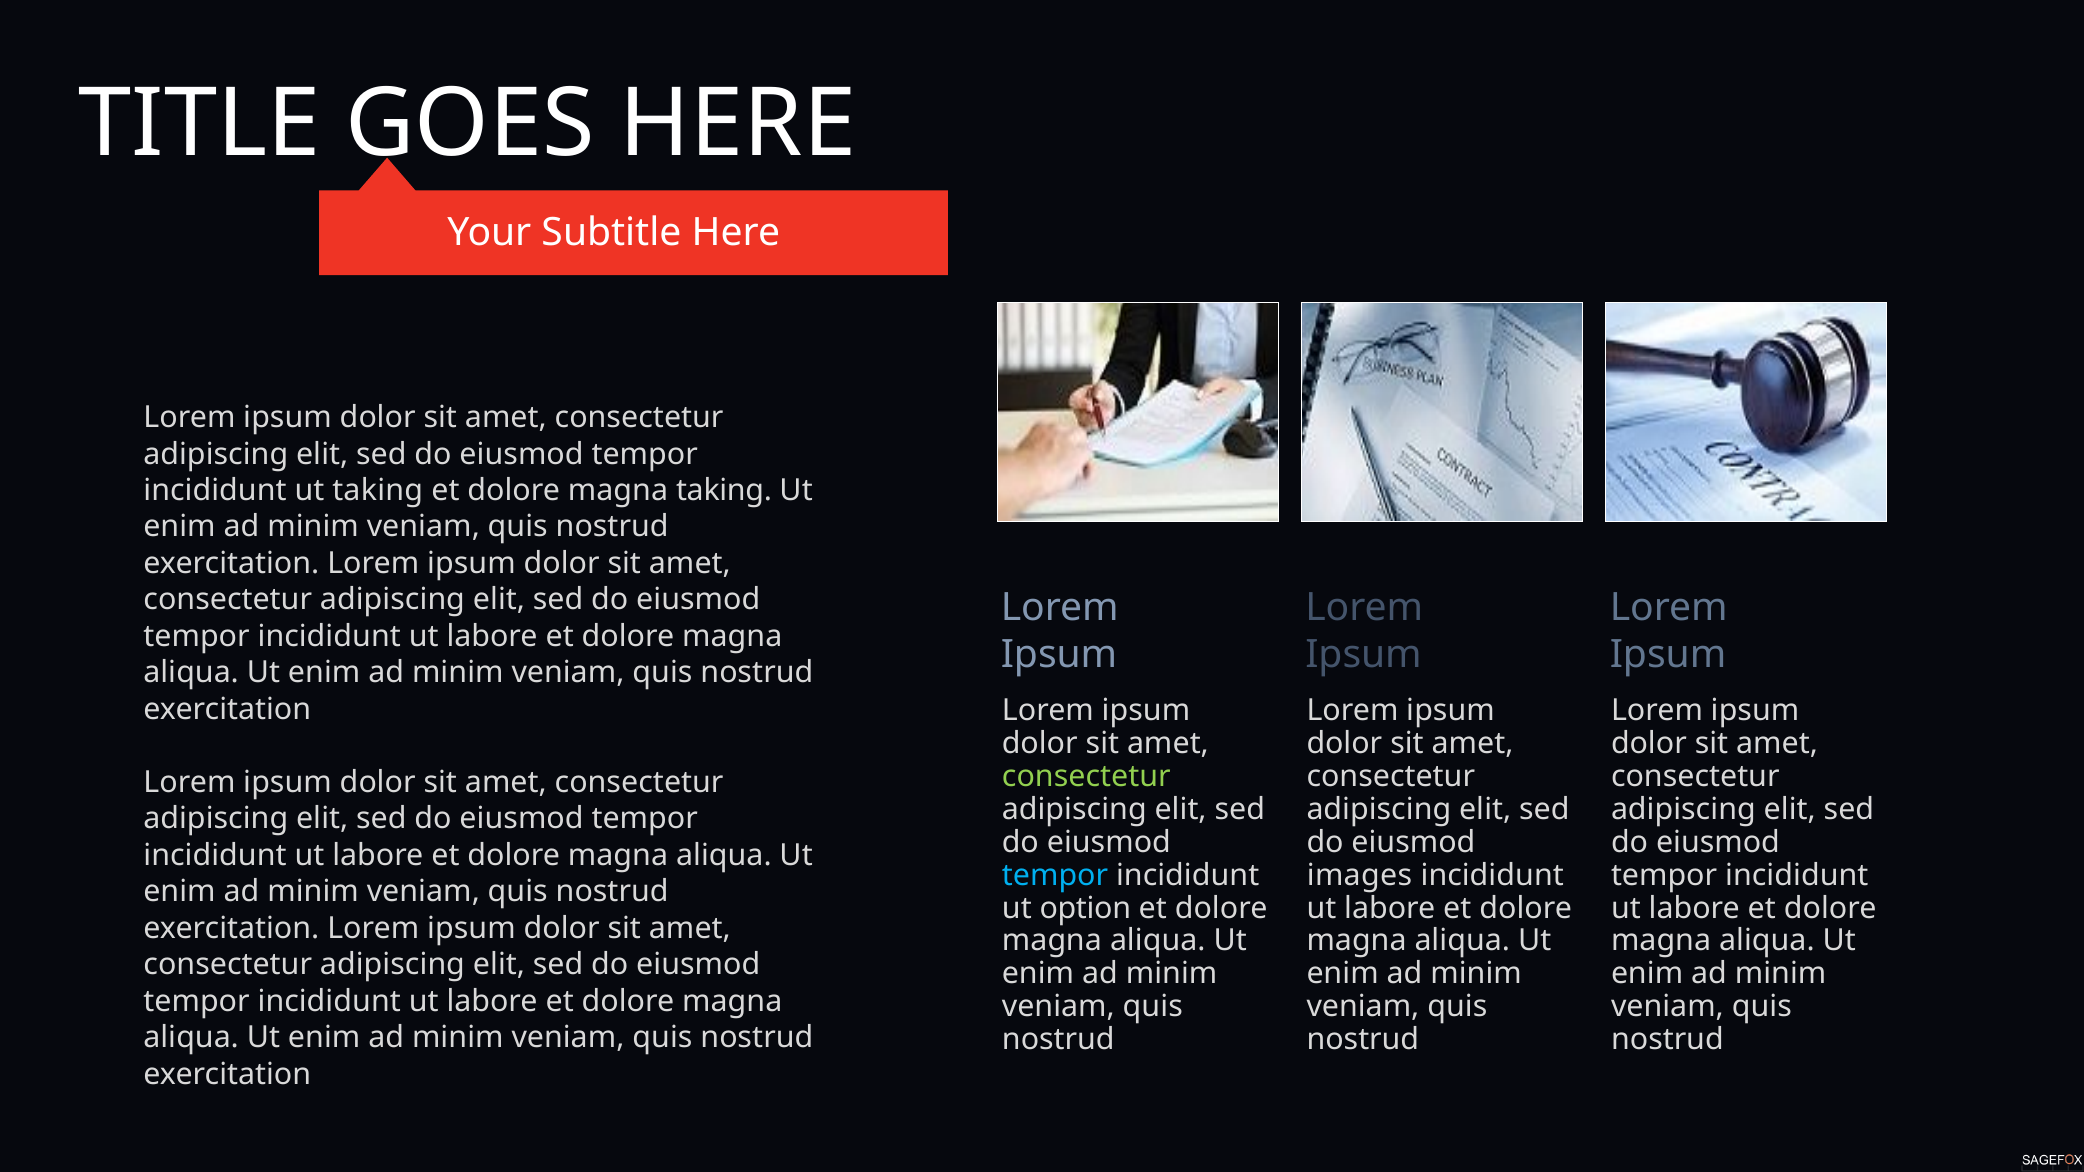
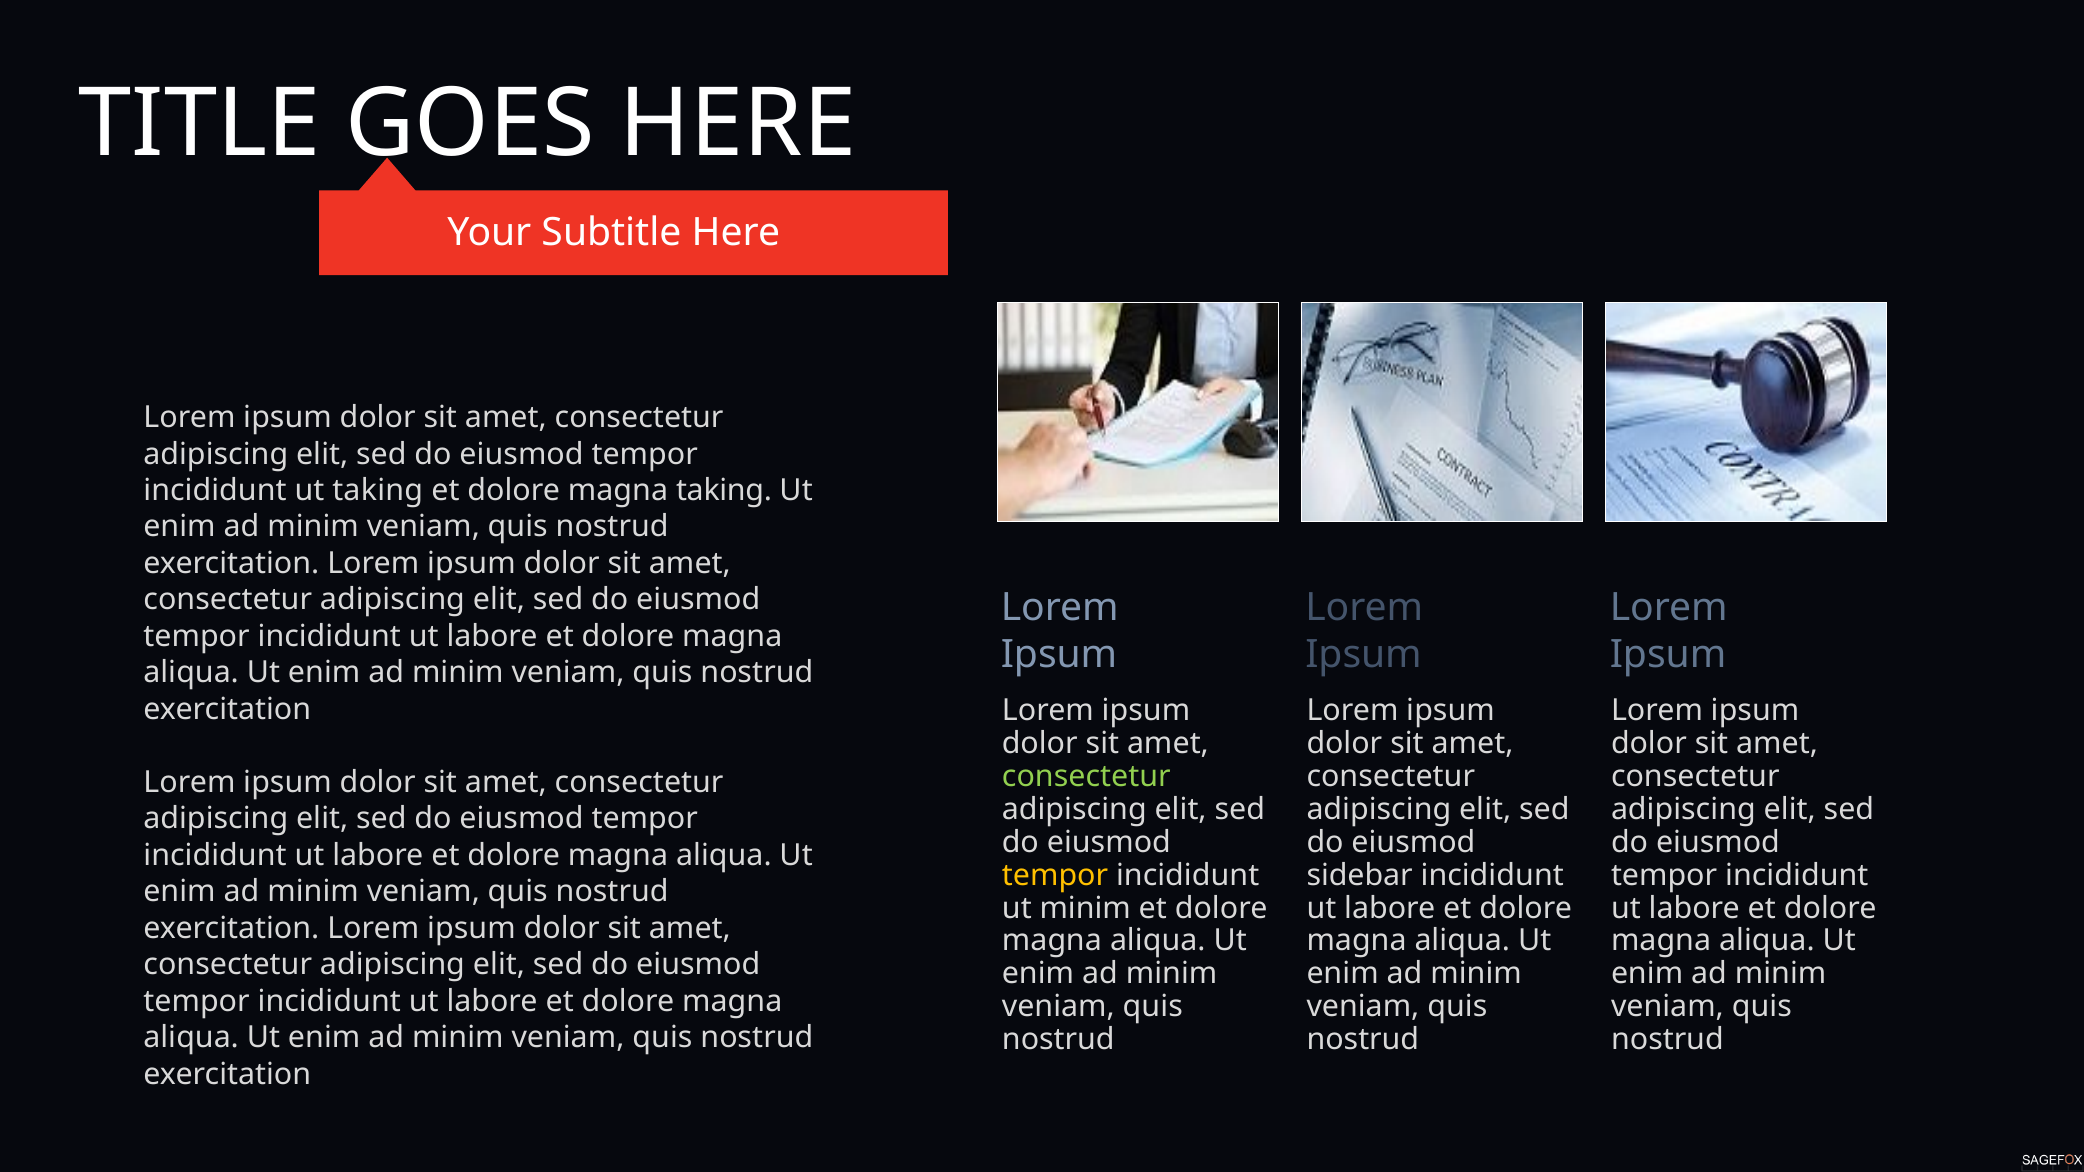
tempor colour: light blue -> yellow (1055, 875)
images: images -> sidebar (1360, 875)
ut option: option -> minim (1085, 908)
